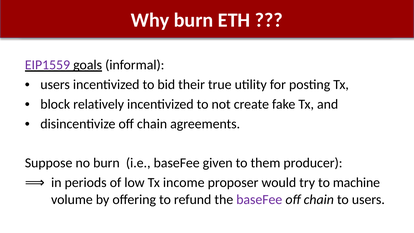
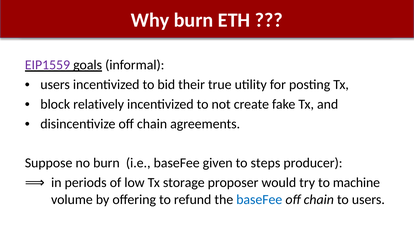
them: them -> steps (265, 163)
income: income -> storage (184, 183)
baseFee colour: purple -> blue (259, 199)
